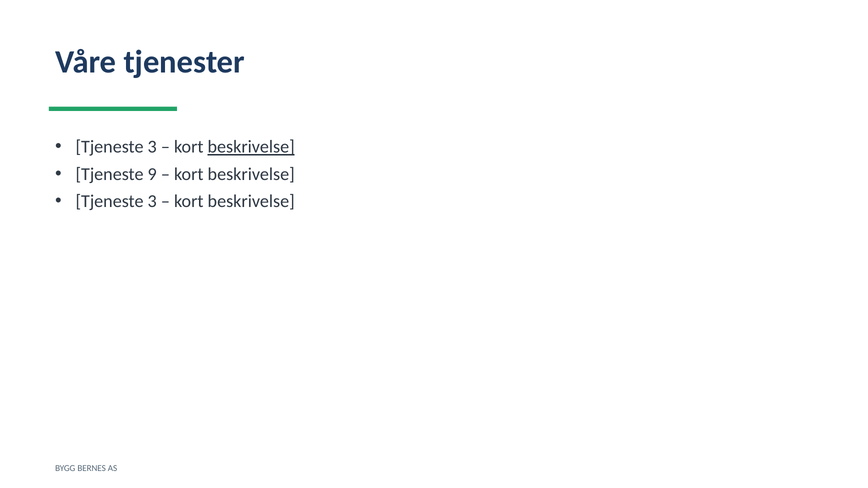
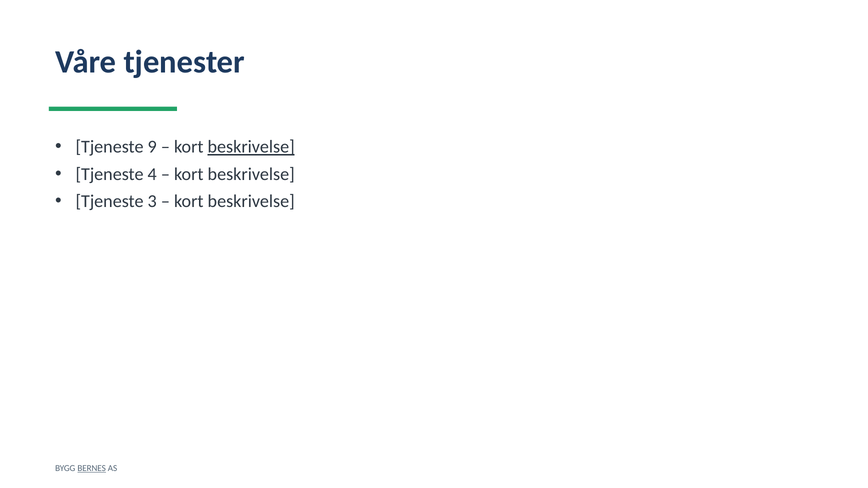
3: 3 -> 9 (152, 147)
9: 9 -> 4 (152, 174)
BERNES underline: none -> present (92, 468)
